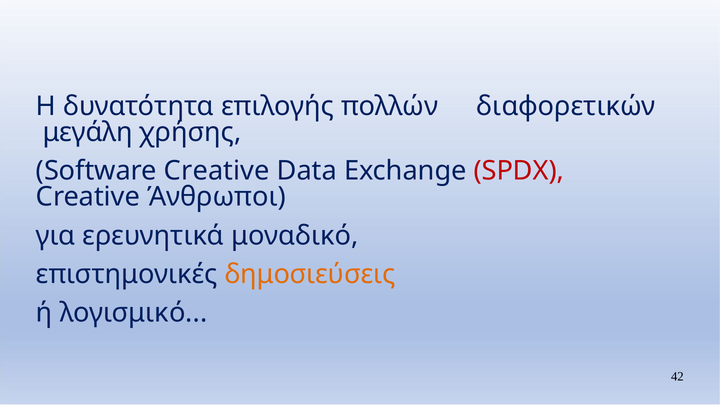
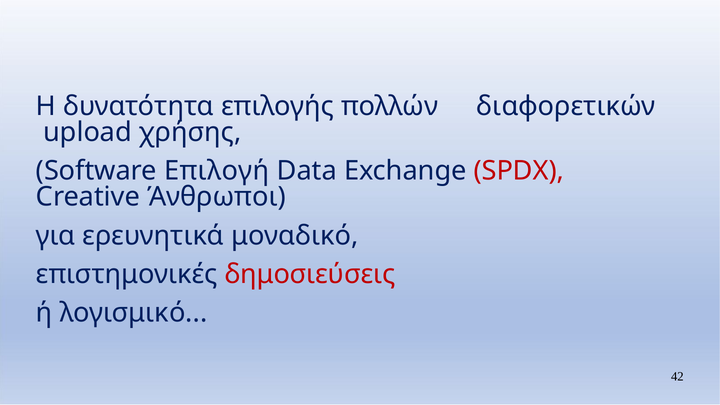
μεγάλη: μεγάλη -> upload (87, 133)
Software Creative: Creative -> Επιλογή (217, 171)
δημοσιεύσεις colour: orange -> red (310, 274)
